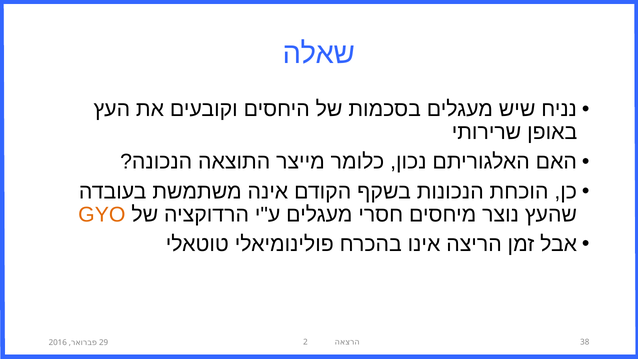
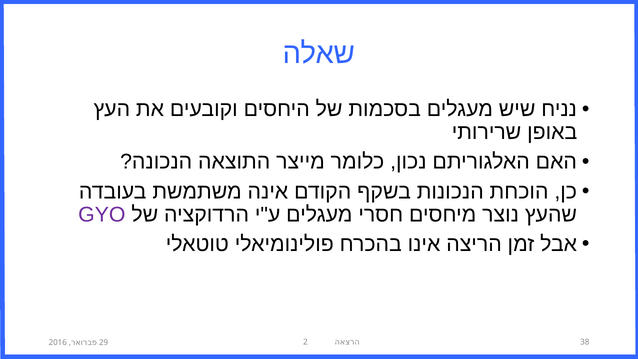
GYO colour: orange -> purple (102, 215)
